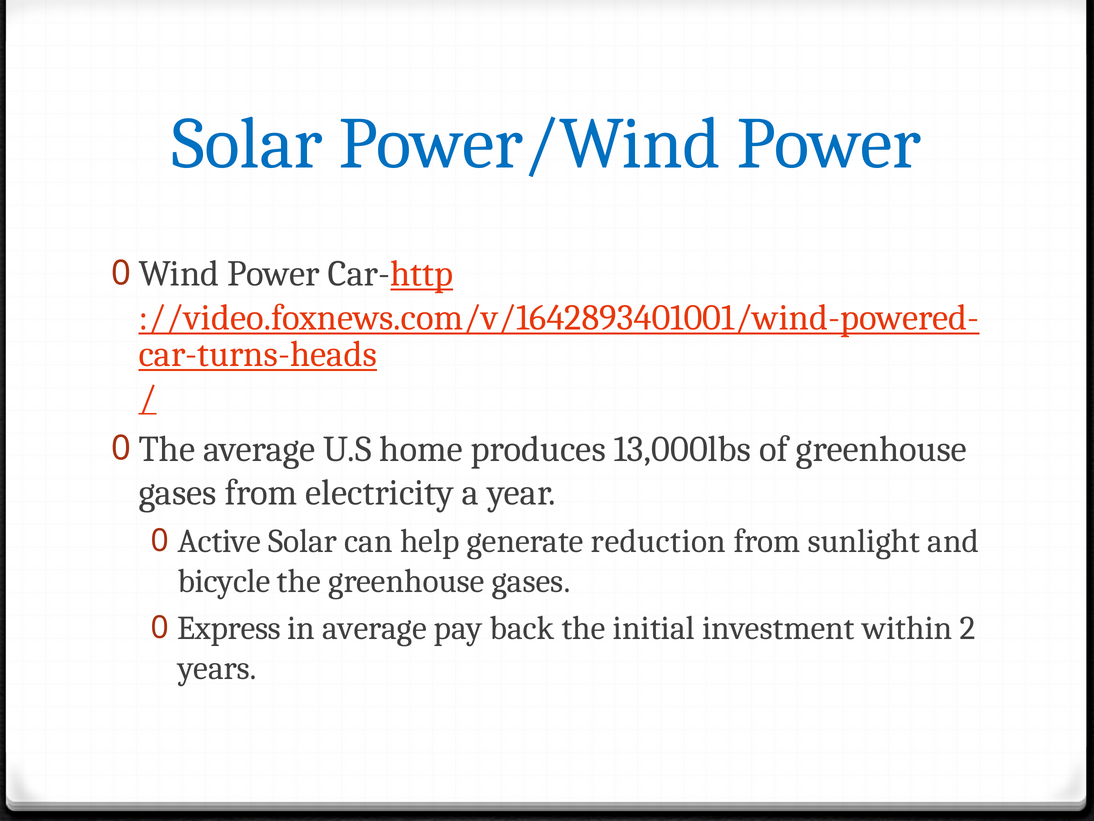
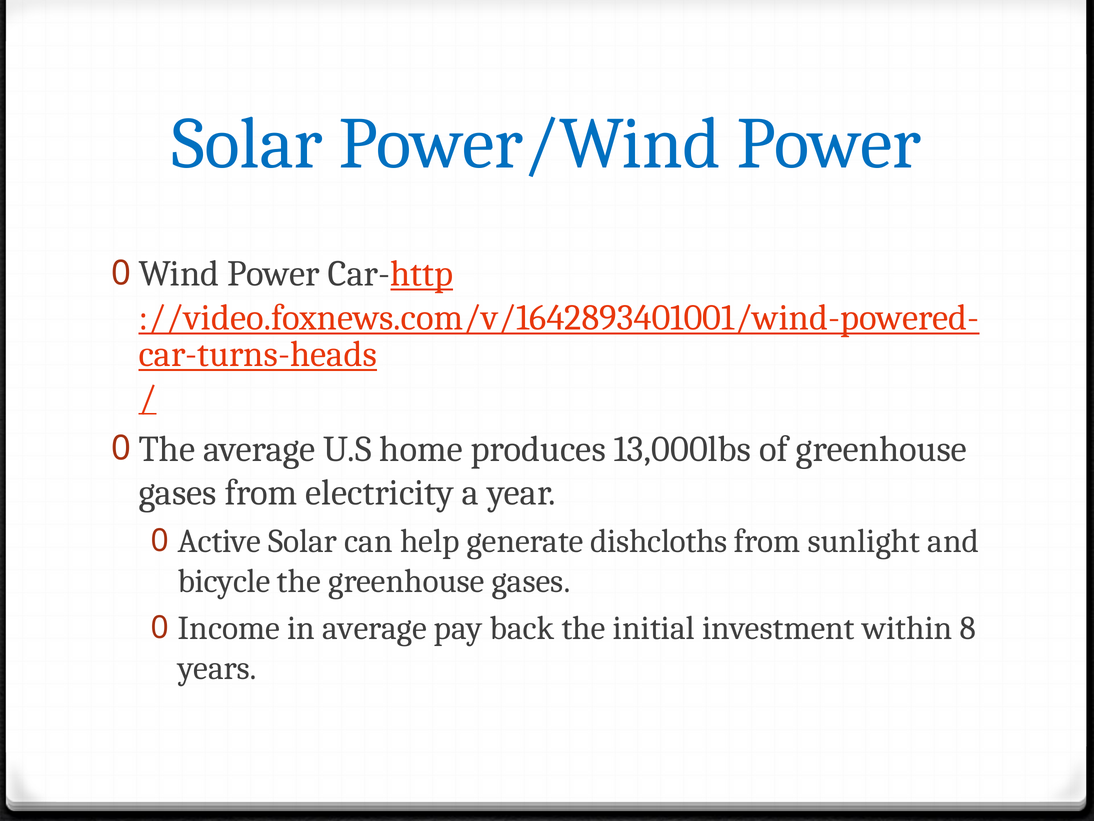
reduction: reduction -> dishcloths (659, 541)
Express: Express -> Income (229, 628)
2: 2 -> 8 (968, 628)
